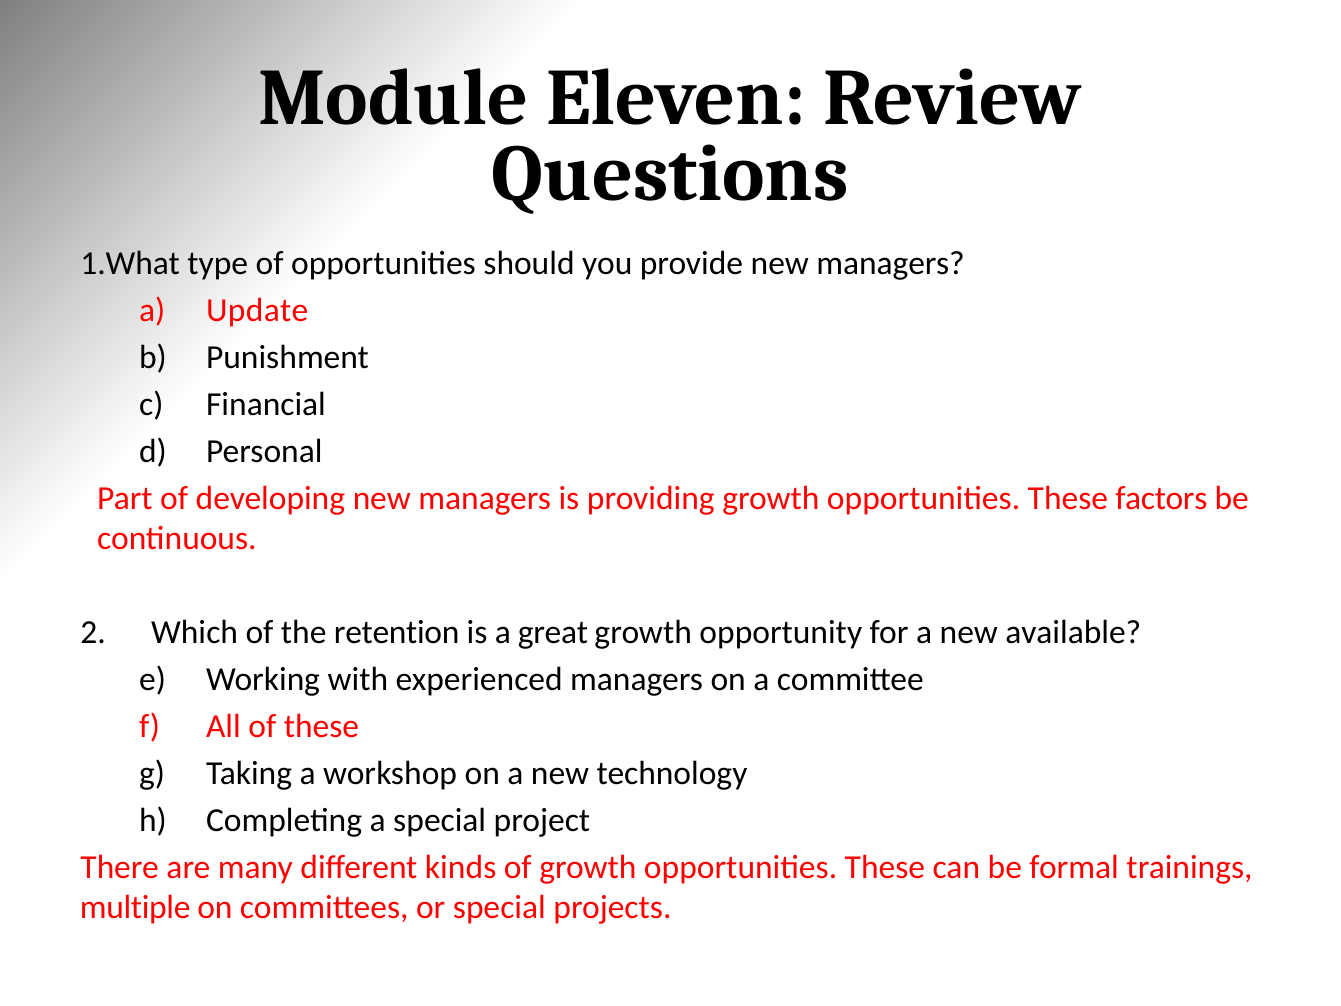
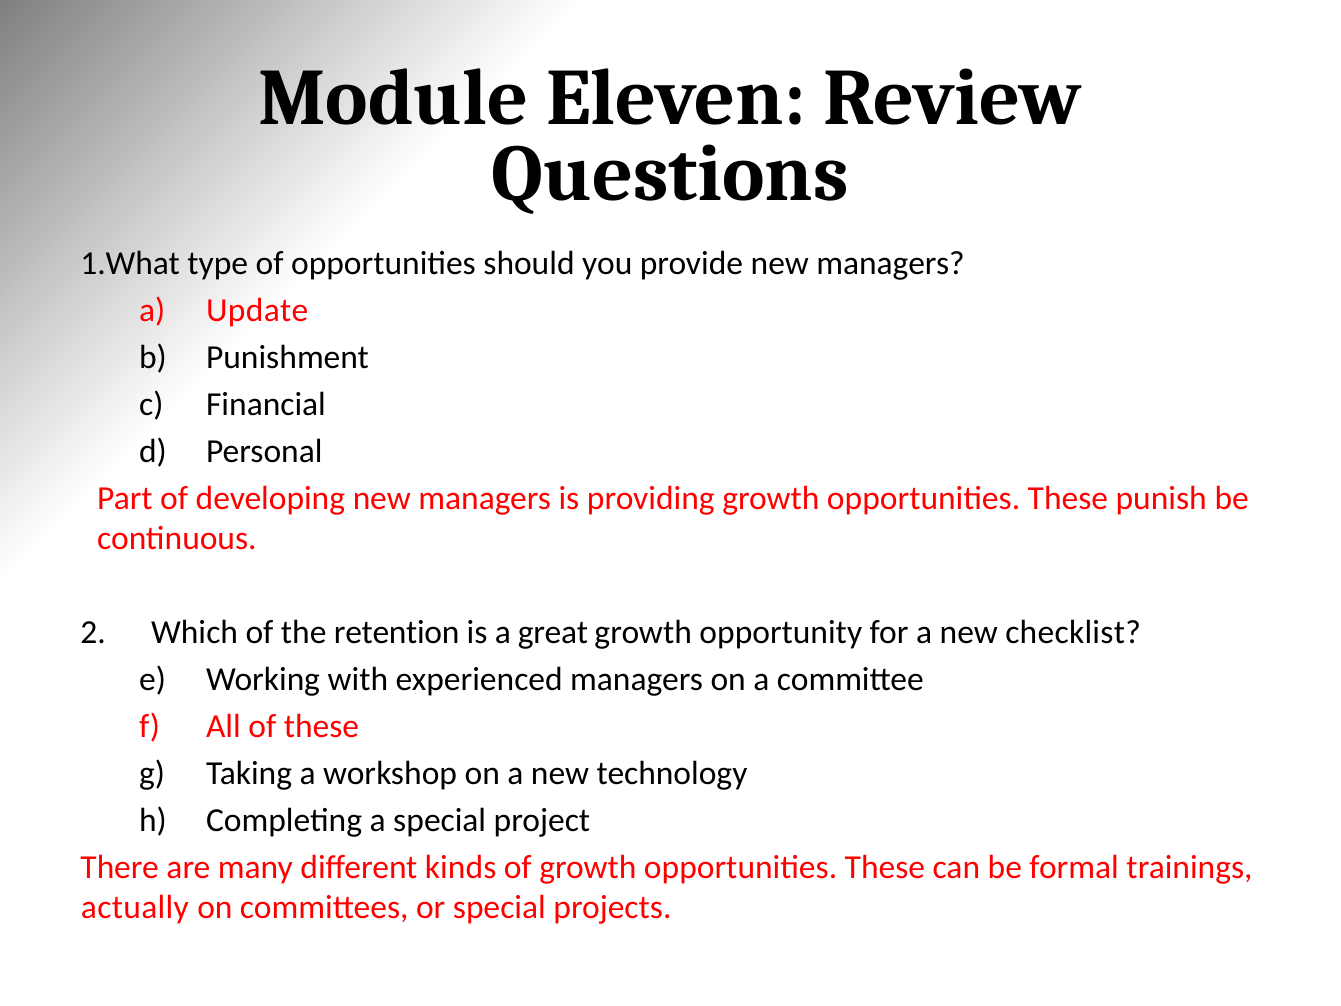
factors: factors -> punish (1161, 499)
available: available -> checklist (1073, 633)
multiple: multiple -> actually (135, 908)
